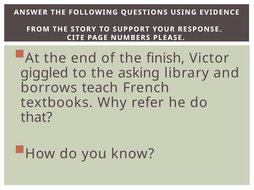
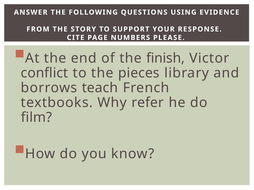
giggled: giggled -> conflict (44, 73)
asking: asking -> pieces (139, 73)
that: that -> film (36, 118)
